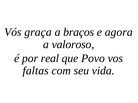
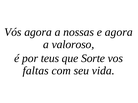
Vós graça: graça -> agora (38, 32)
braços: braços -> nossas (79, 32)
real: real -> teus (50, 59)
Povo: Povo -> Sorte (93, 59)
